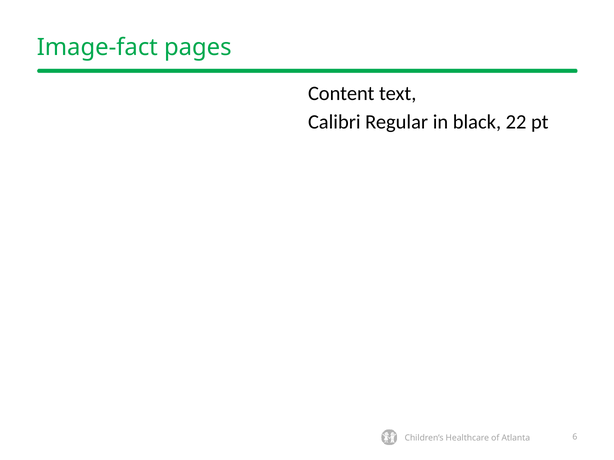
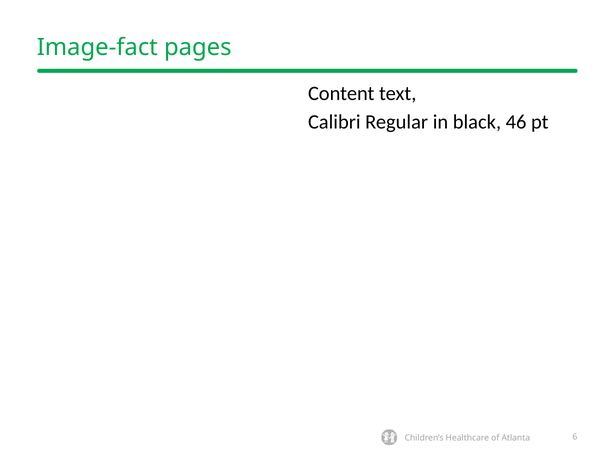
22: 22 -> 46 (516, 122)
